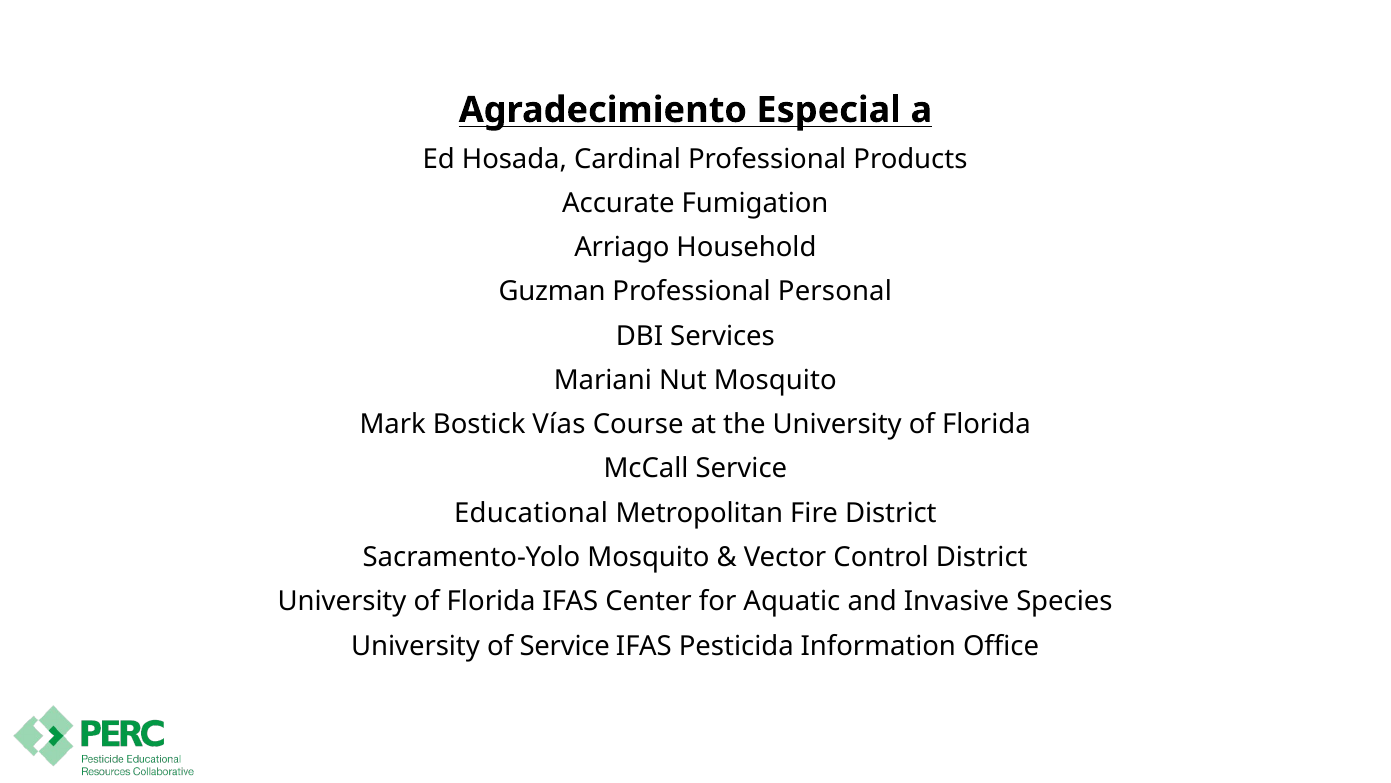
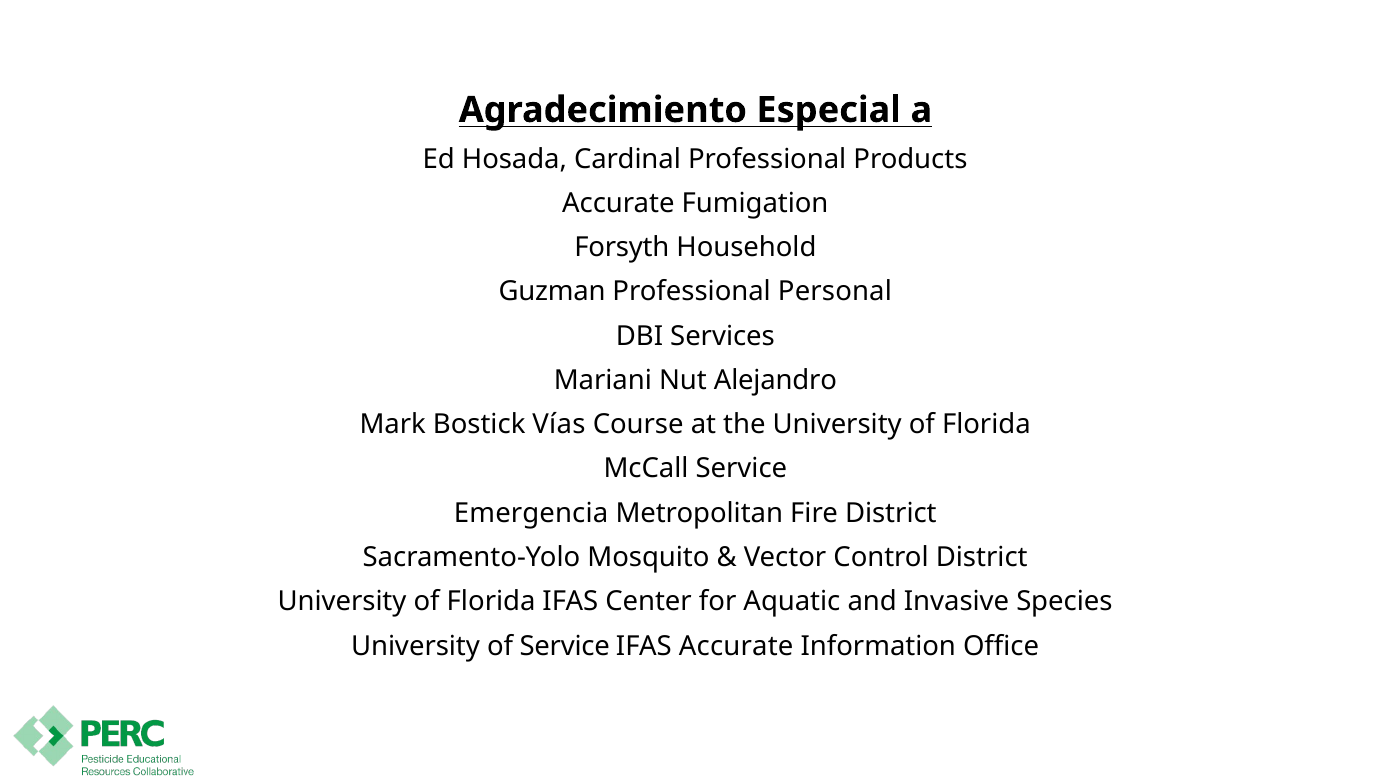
Arriago: Arriago -> Forsyth (622, 247)
Nut Mosquito: Mosquito -> Alejandro (775, 380)
Educational: Educational -> Emergencia (531, 513)
IFAS Pesticida: Pesticida -> Accurate (736, 645)
